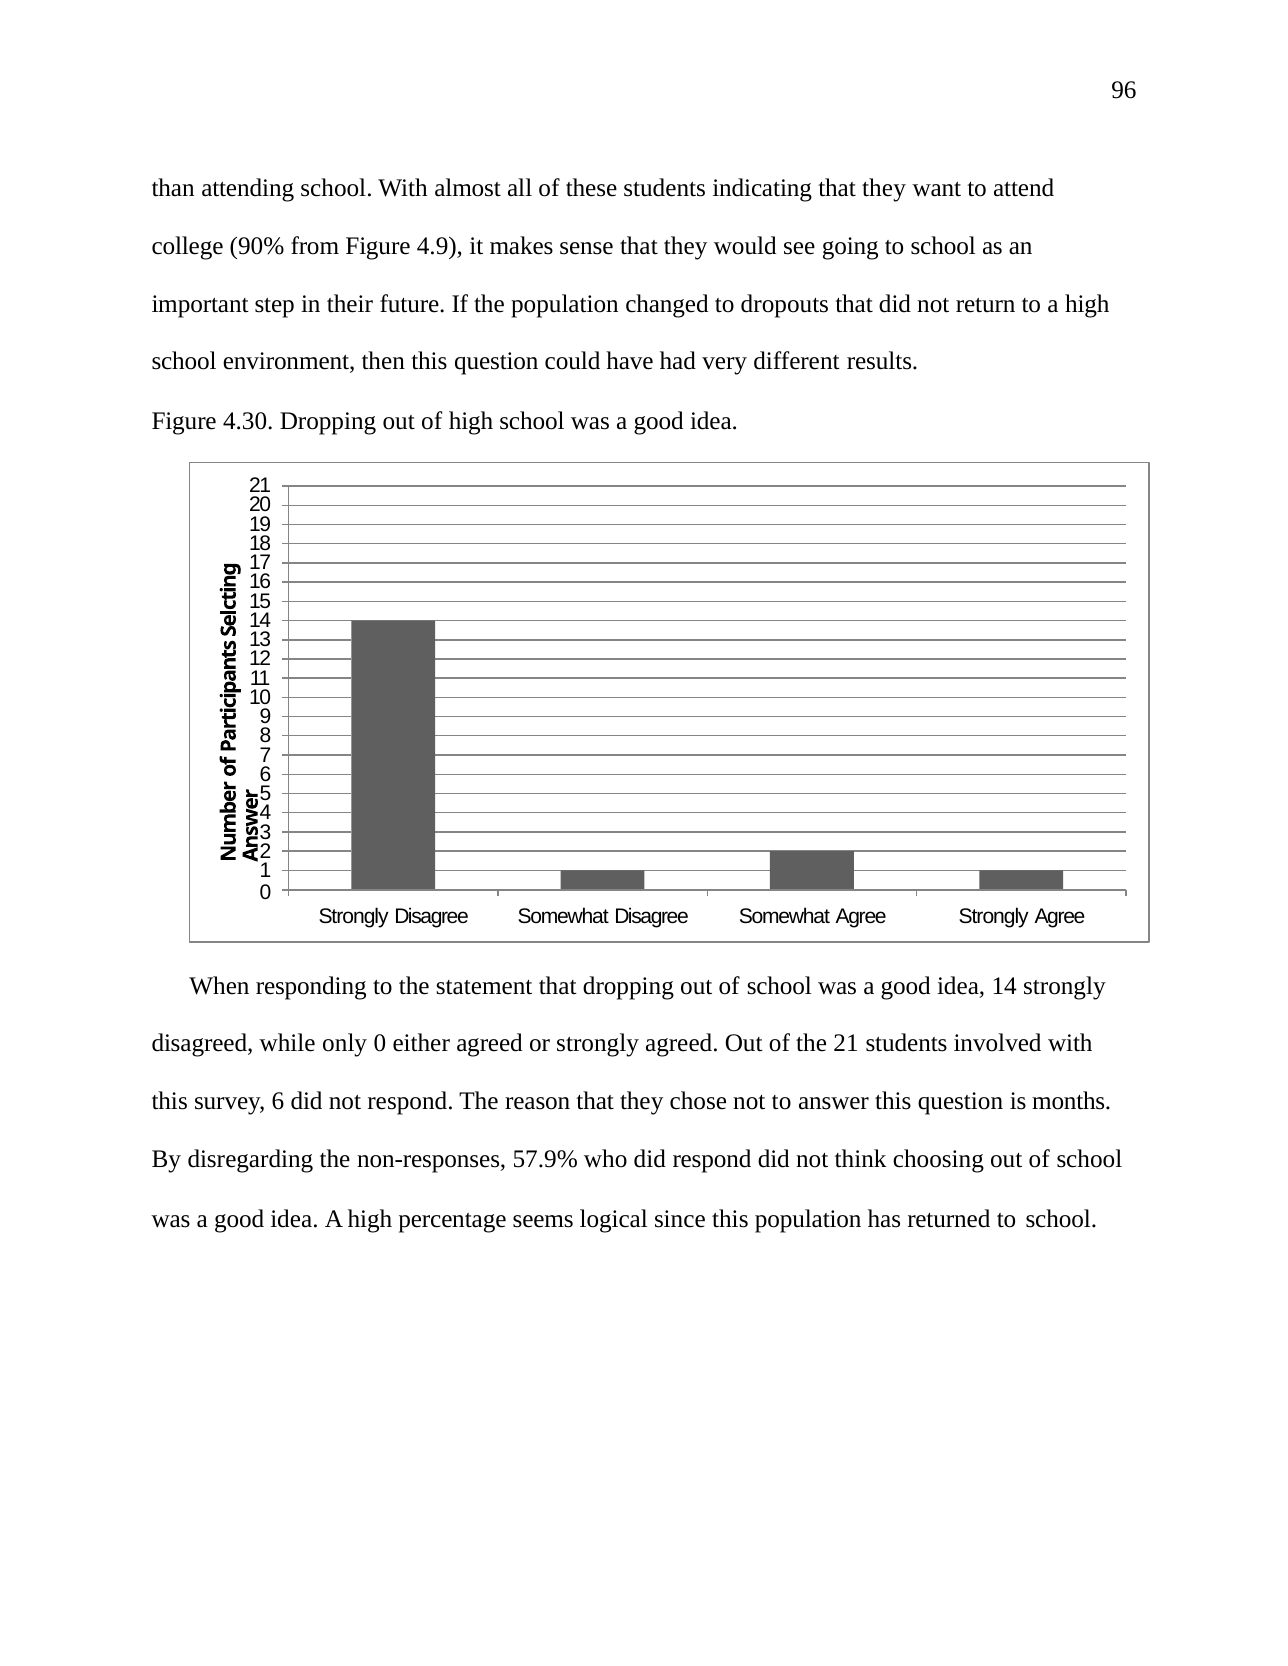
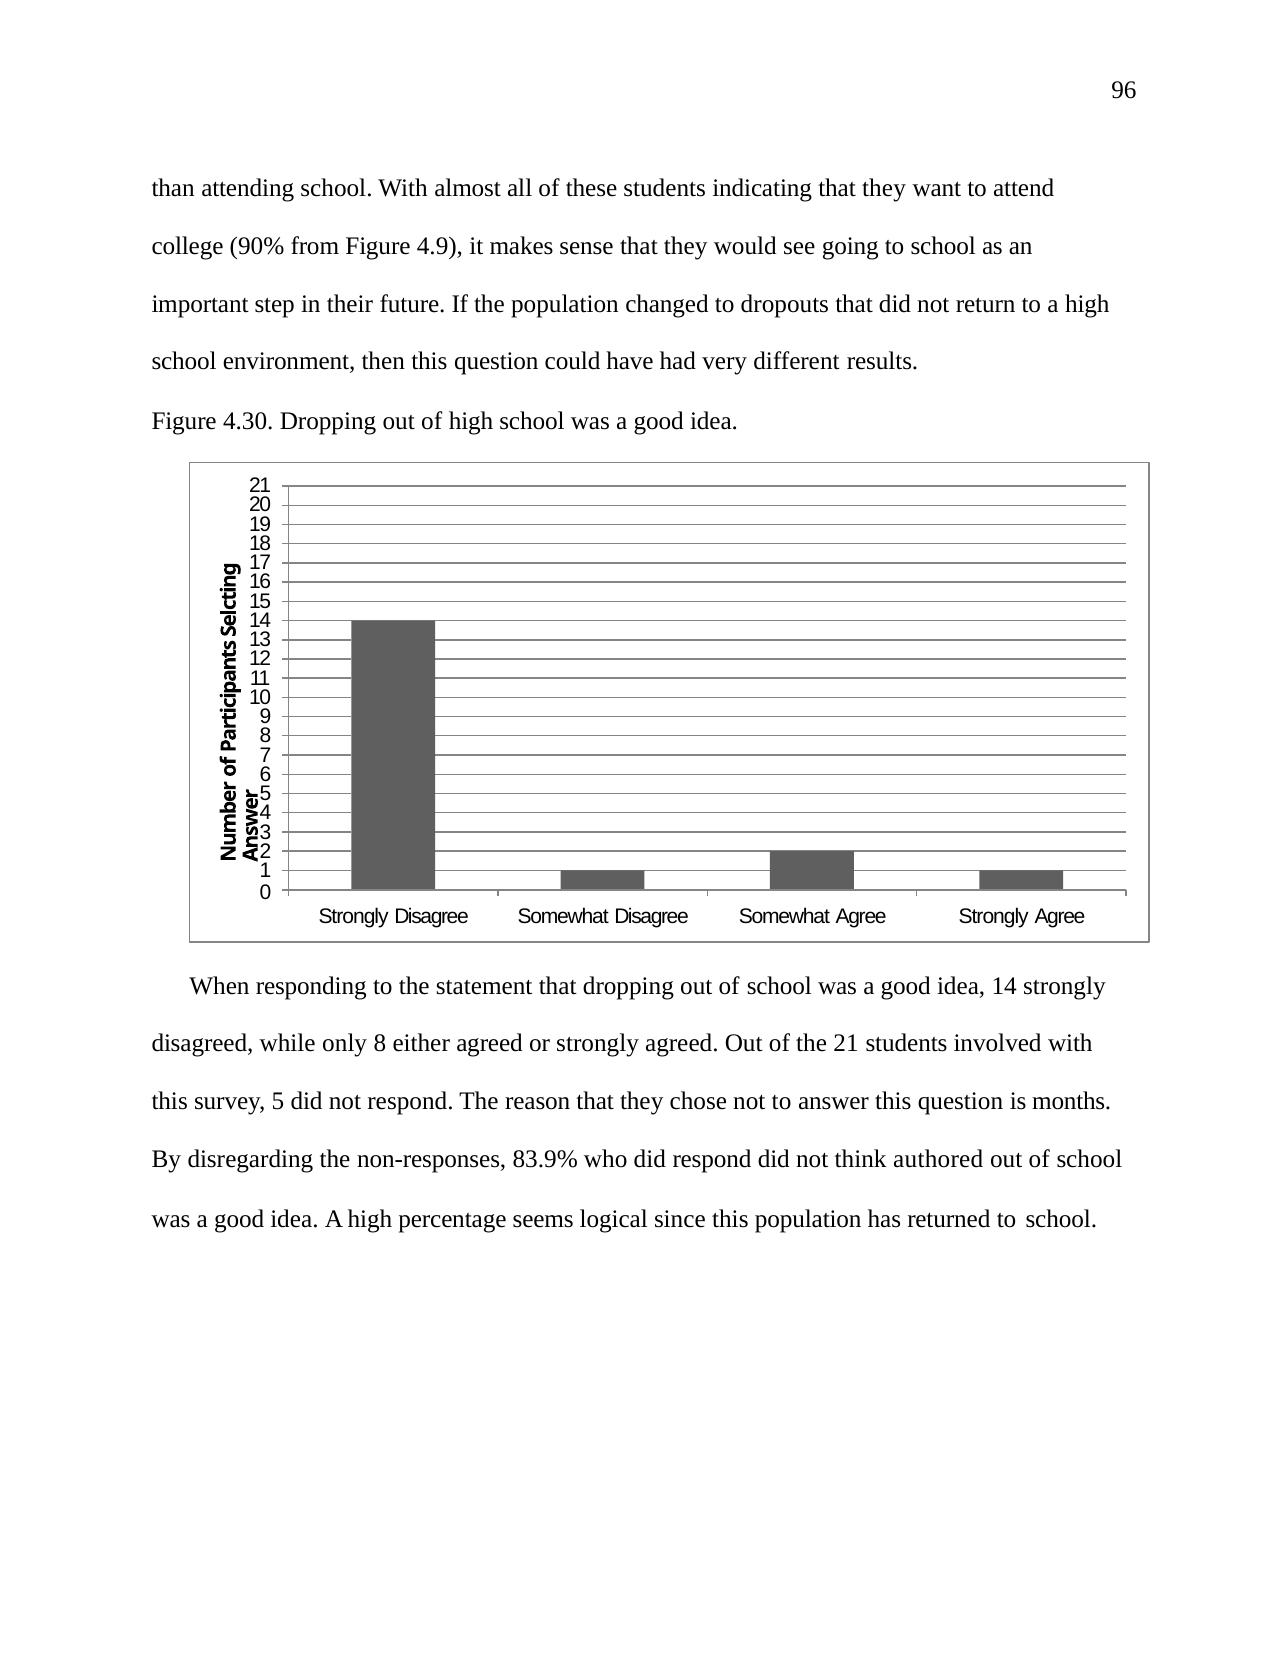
only 0: 0 -> 8 (380, 1044)
survey 6: 6 -> 5 (278, 1102)
57.9%: 57.9% -> 83.9% (545, 1160)
choosing: choosing -> authored (938, 1160)
